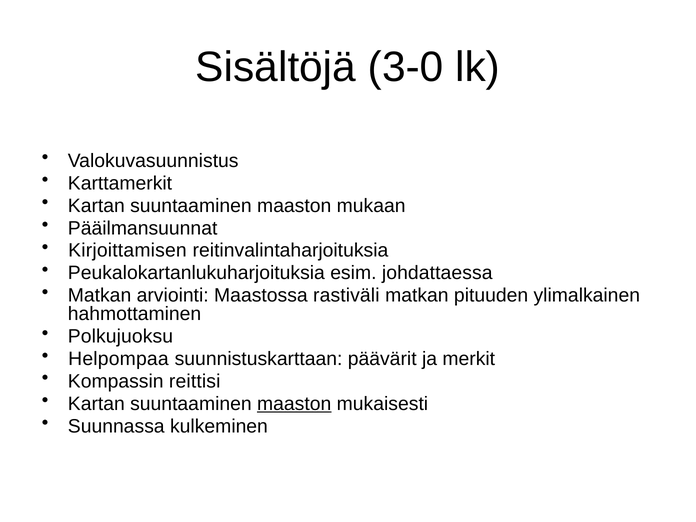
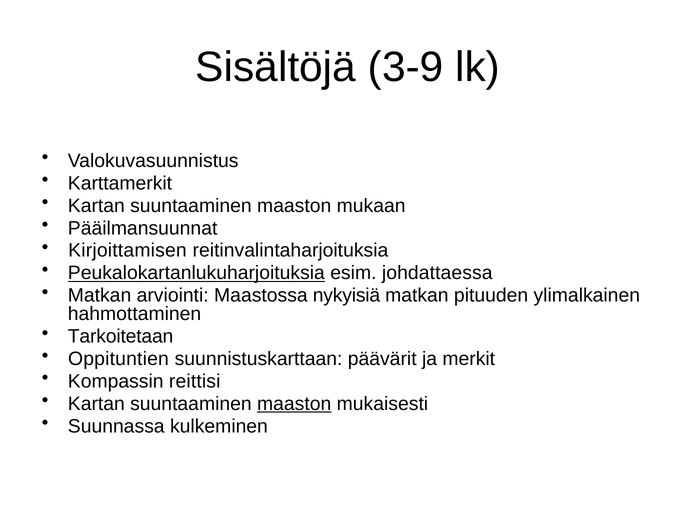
3-0: 3-0 -> 3-9 (406, 67)
Peukalokartanlukuharjoituksia underline: none -> present (196, 273)
rastiväli: rastiväli -> nykyisiä (346, 295)
Polkujuoksu: Polkujuoksu -> Tarkoitetaan (121, 336)
Helpompaa: Helpompaa -> Oppituntien (118, 359)
